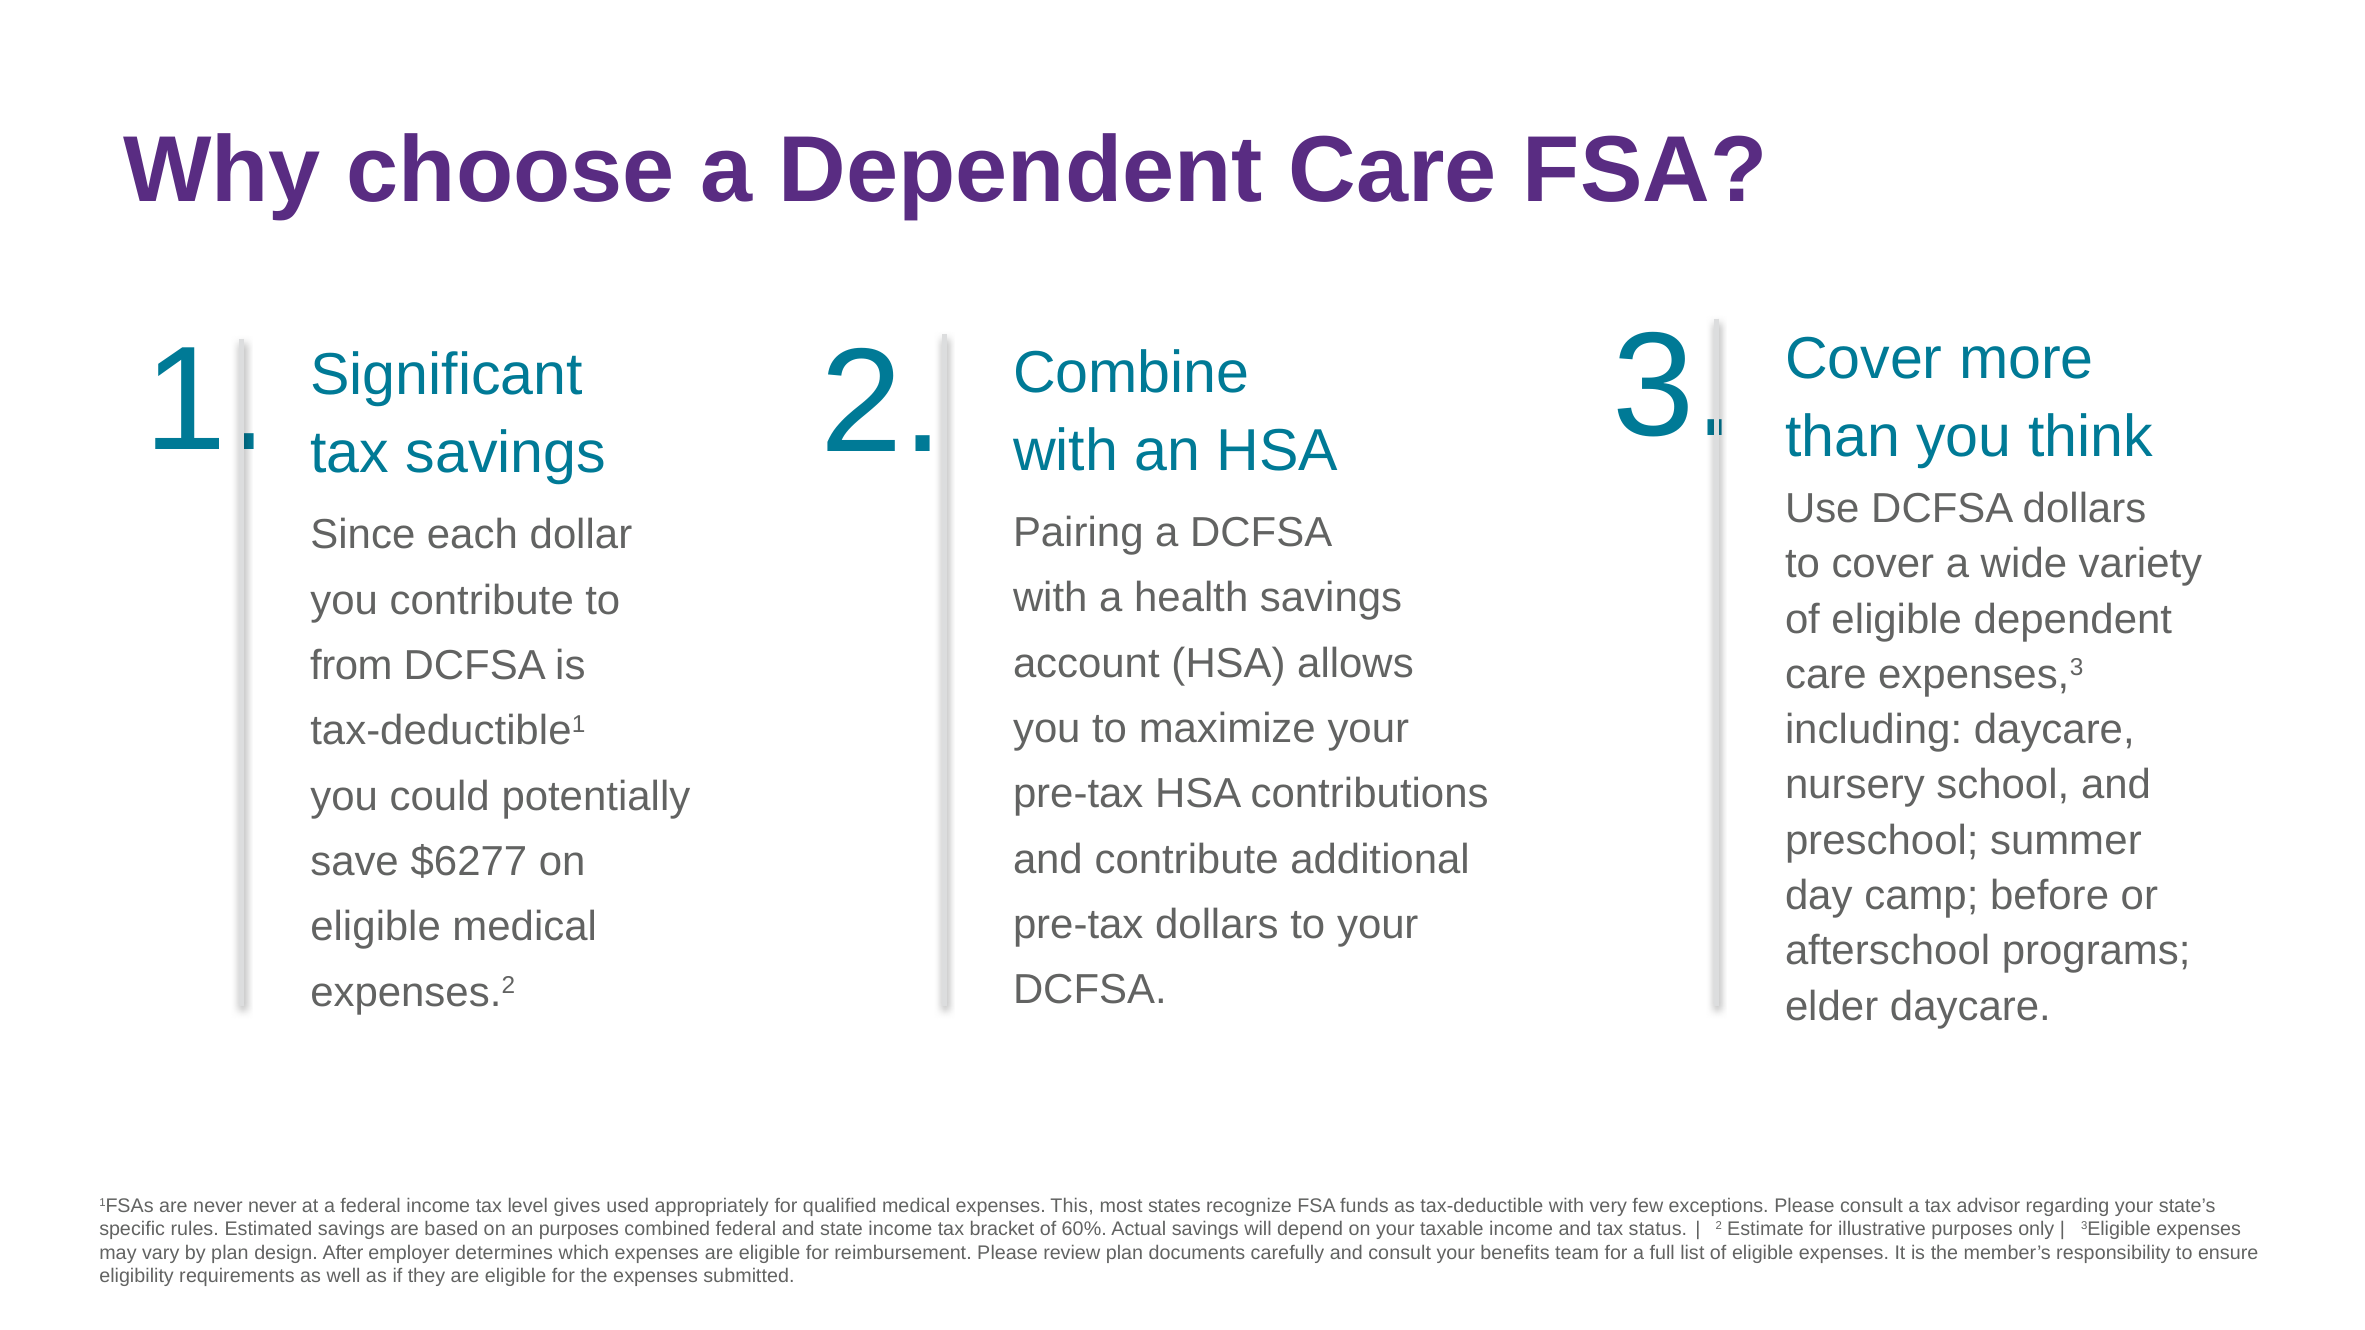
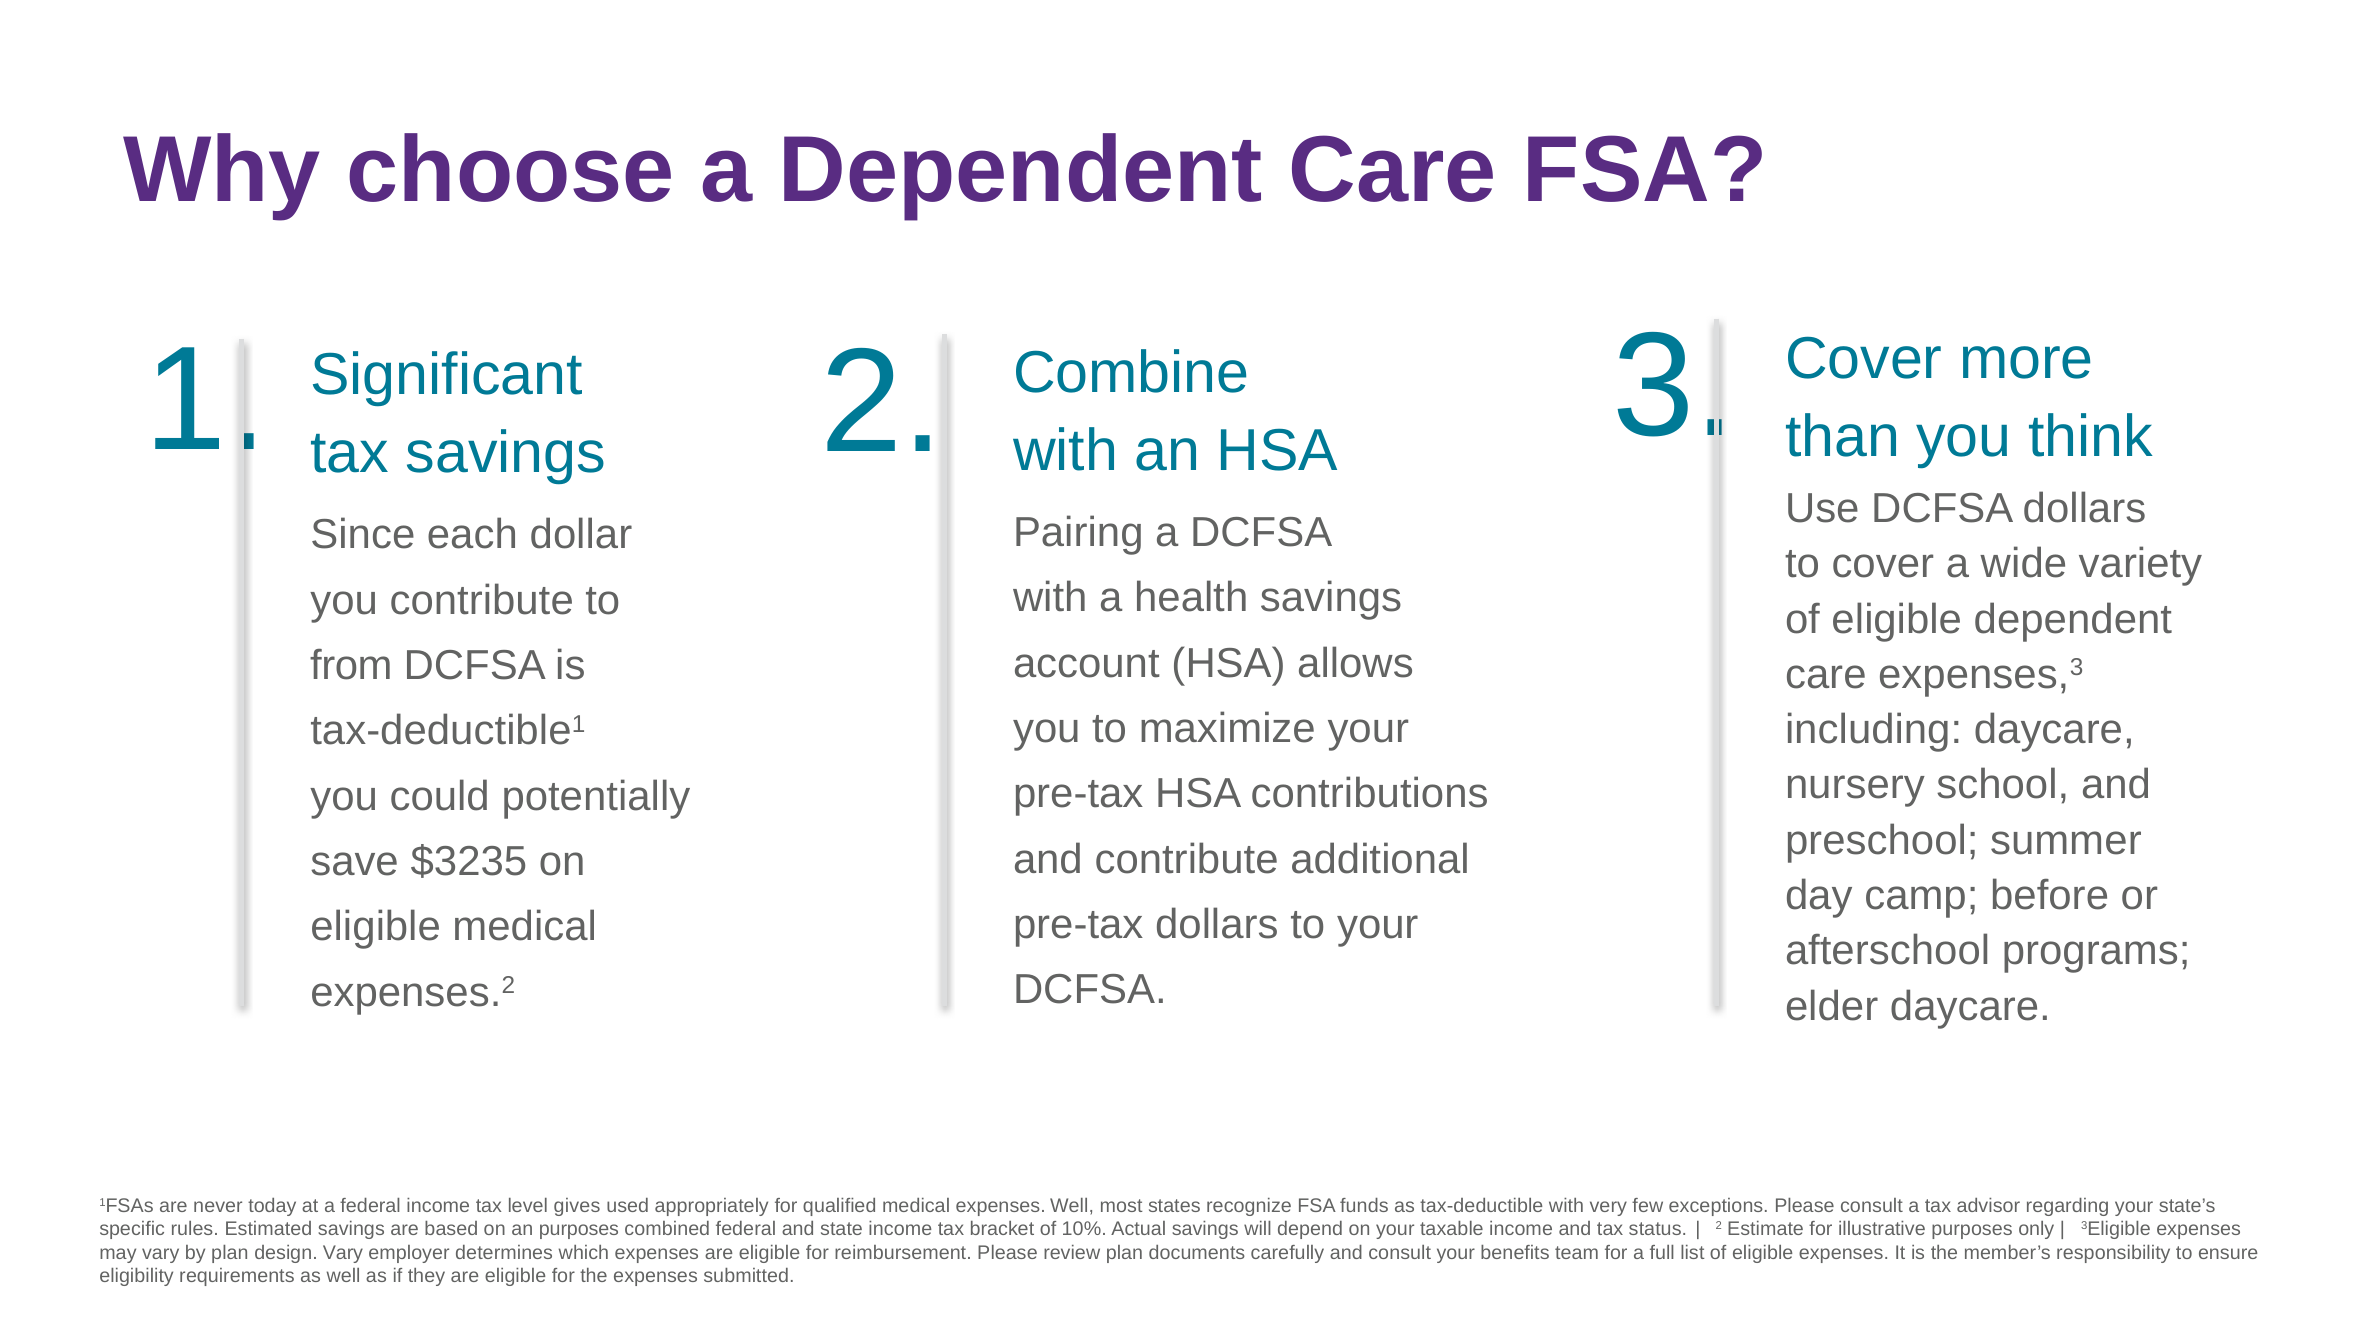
$6277: $6277 -> $3235 (469, 862)
never never: never -> today (272, 1206)
expenses This: This -> Well (1072, 1206)
60%: 60% -> 10% (1084, 1229)
design After: After -> Vary (343, 1253)
